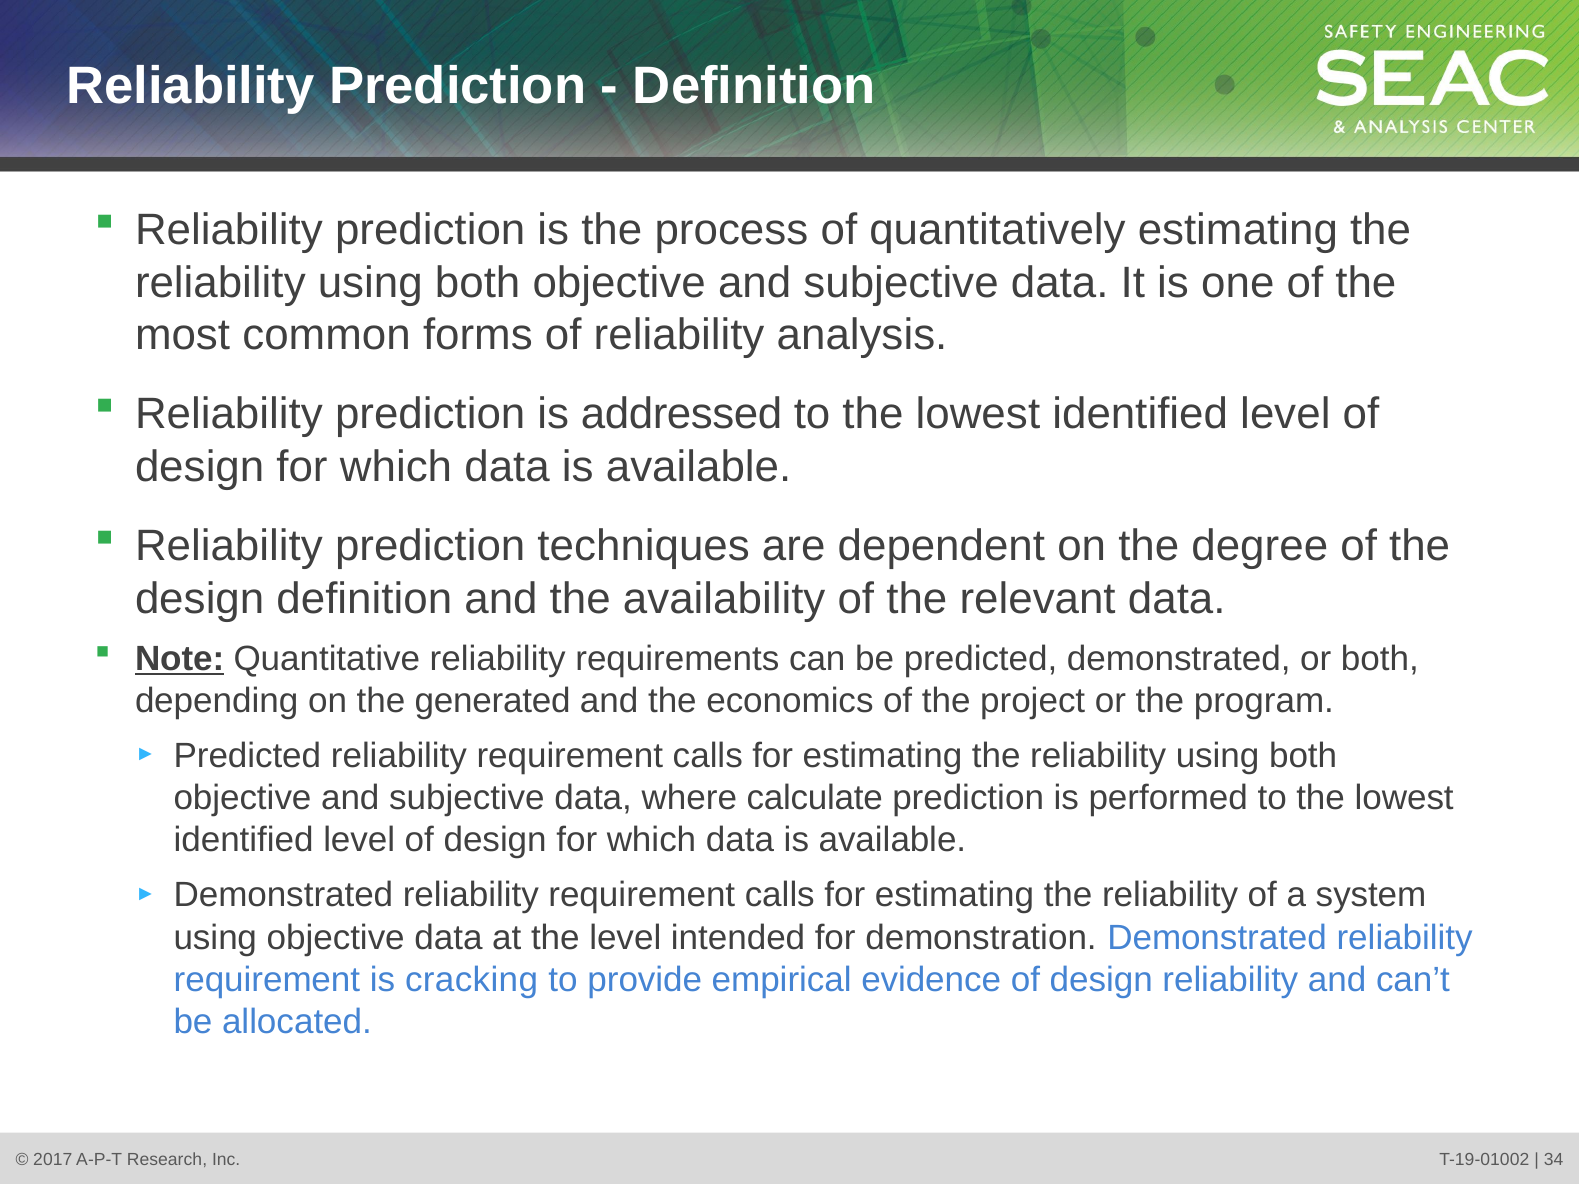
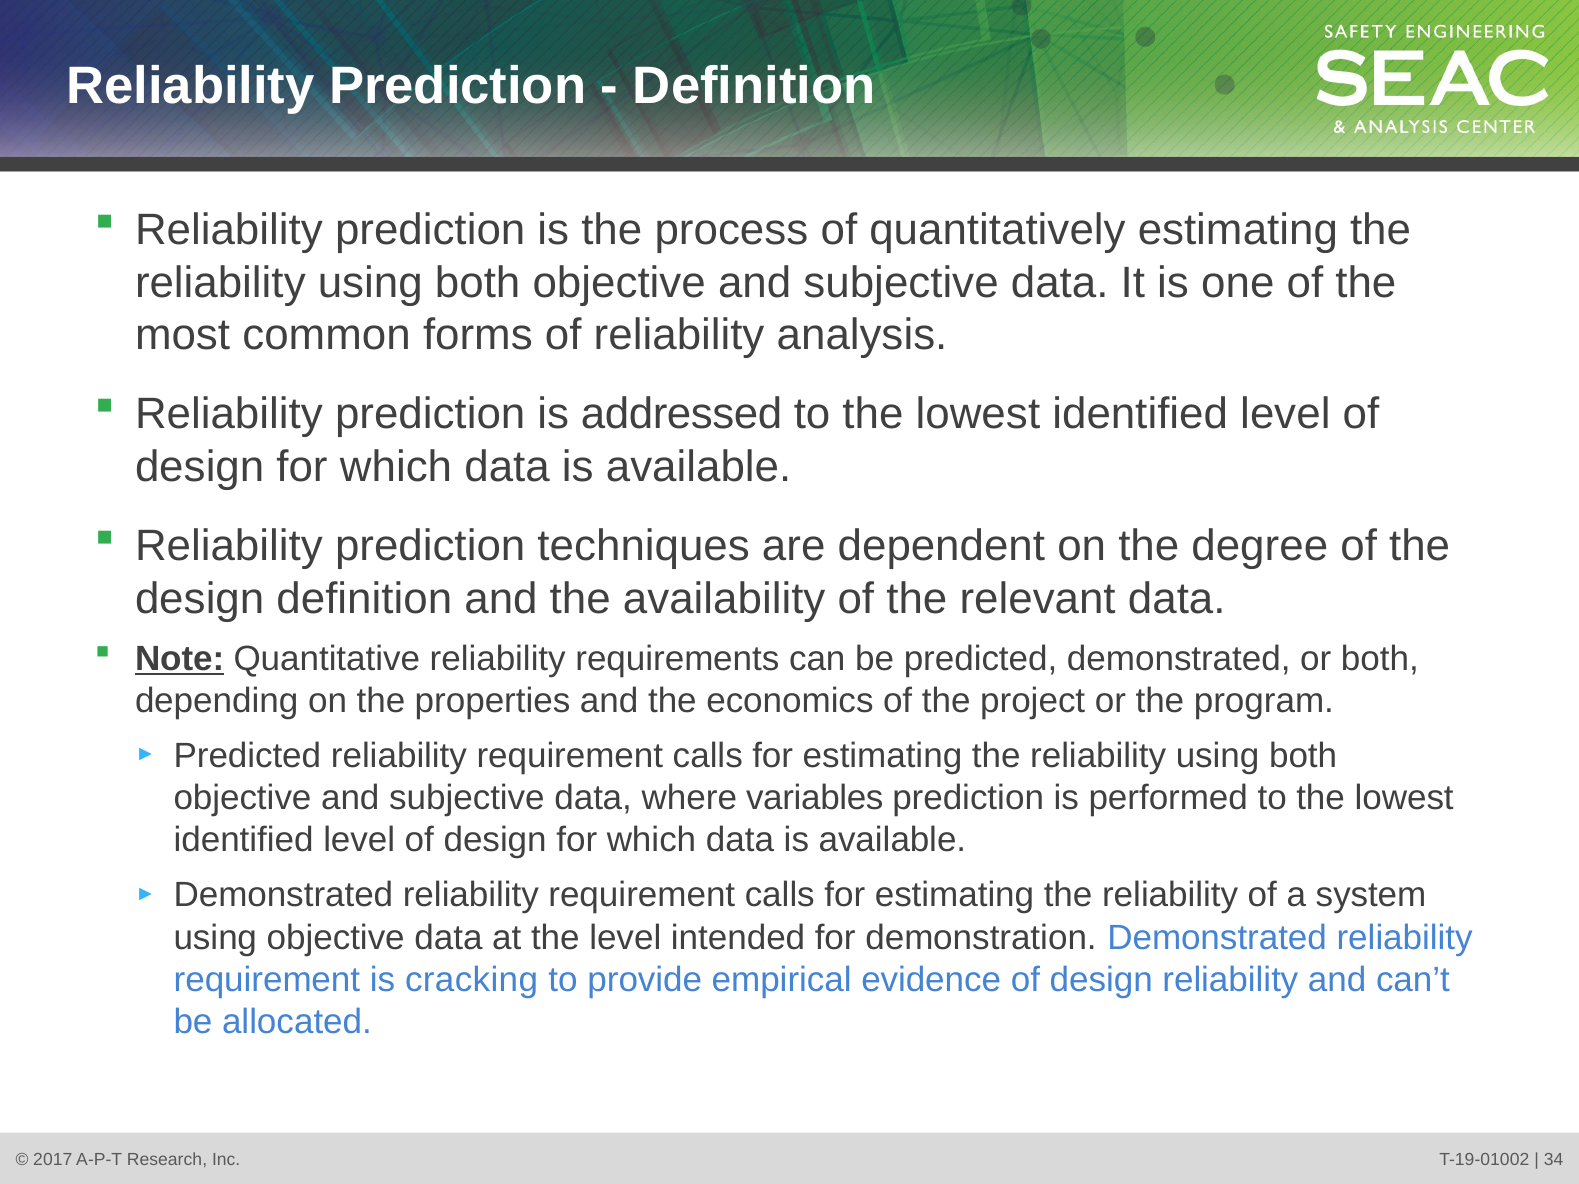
generated: generated -> properties (493, 701)
calculate: calculate -> variables (815, 798)
